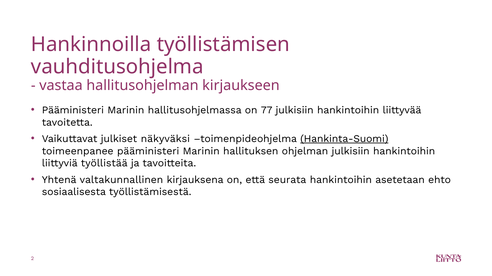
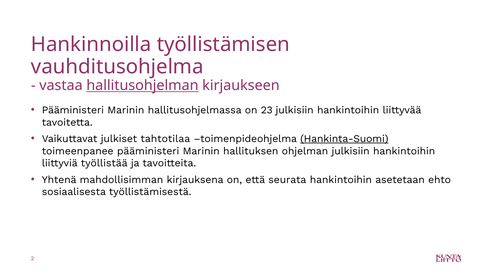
hallitusohjelman underline: none -> present (142, 86)
77: 77 -> 23 (267, 110)
näkyväksi: näkyväksi -> tahtotilaa (165, 139)
valtakunnallinen: valtakunnallinen -> mahdollisimman (121, 180)
